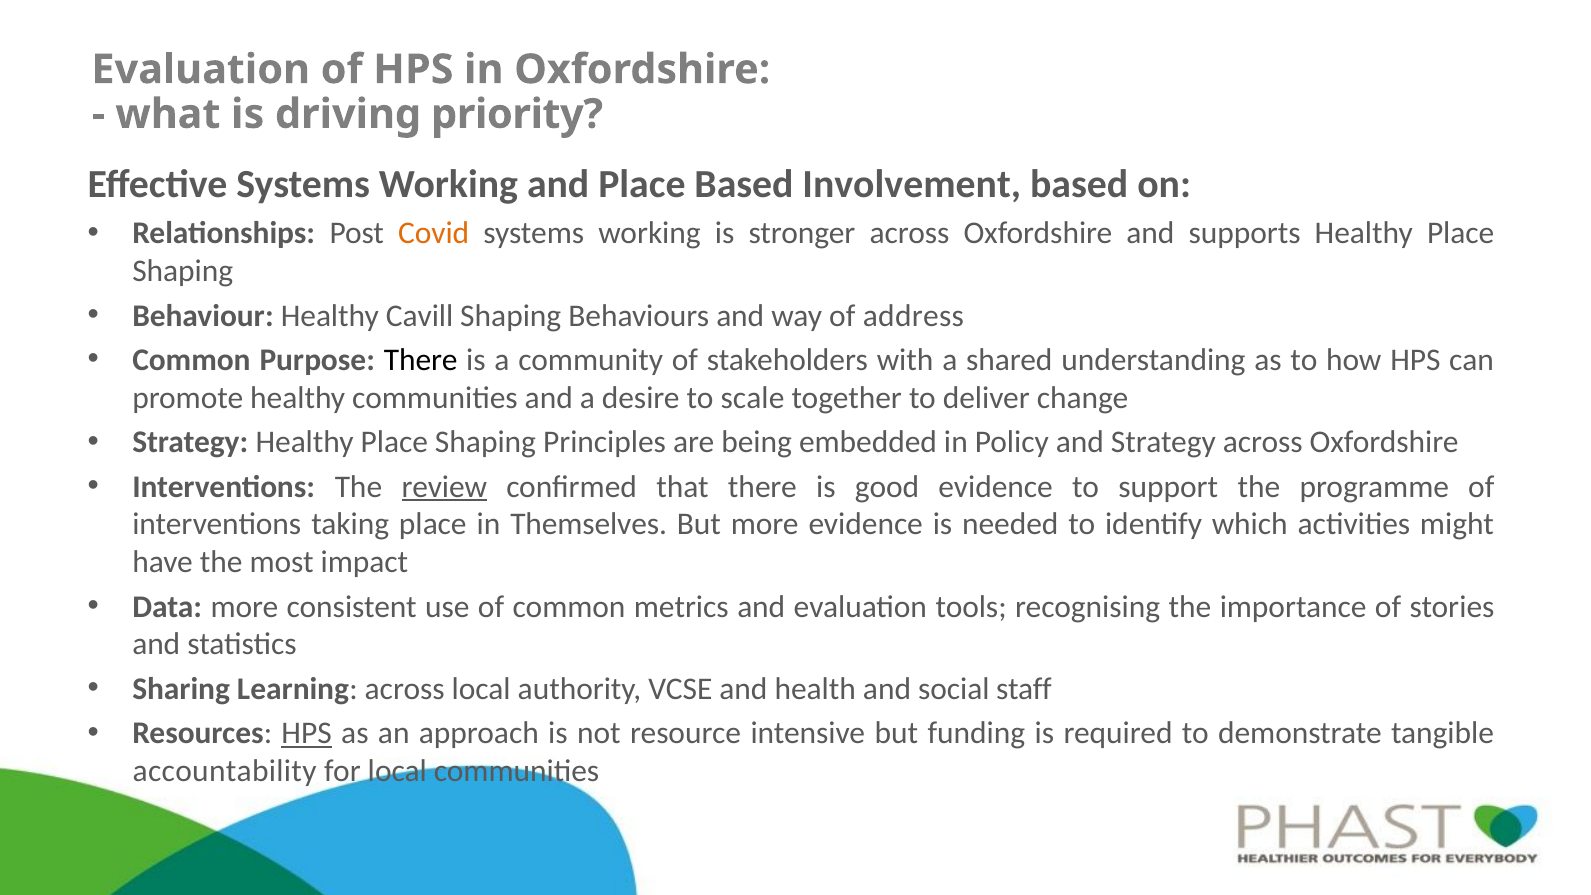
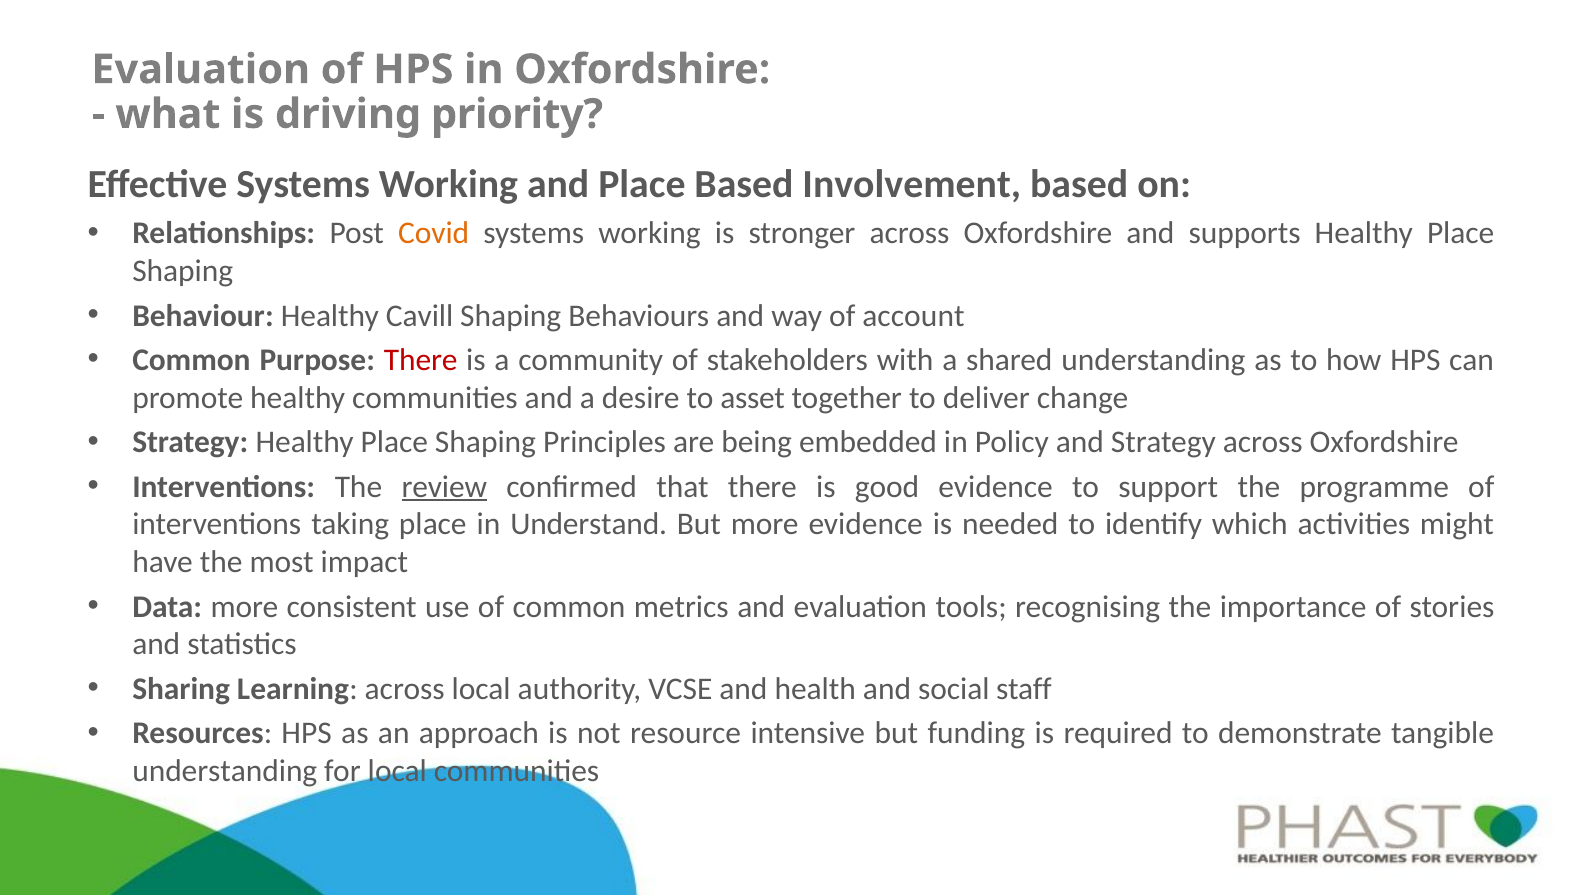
address: address -> account (913, 316)
There colour: black -> red (421, 360)
scale: scale -> asset (753, 398)
Themselves: Themselves -> Understand (589, 524)
HPS underline: present -> none (307, 733)
accountability: accountability -> understanding (225, 771)
